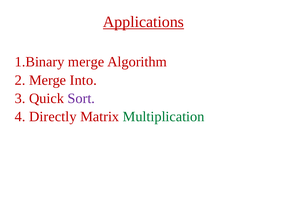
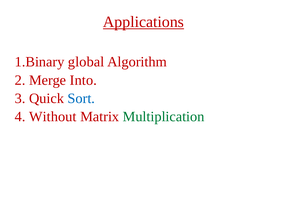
1.Binary merge: merge -> global (86, 62)
Sort colour: purple -> blue (81, 99)
Directly: Directly -> Without (53, 117)
